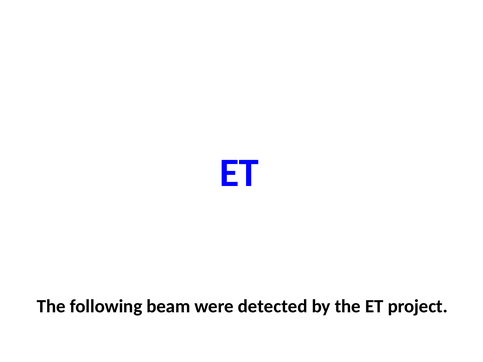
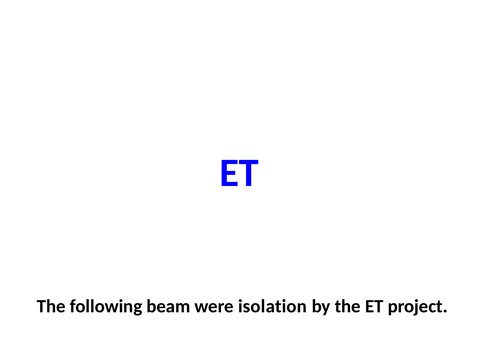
detected: detected -> isolation (273, 306)
